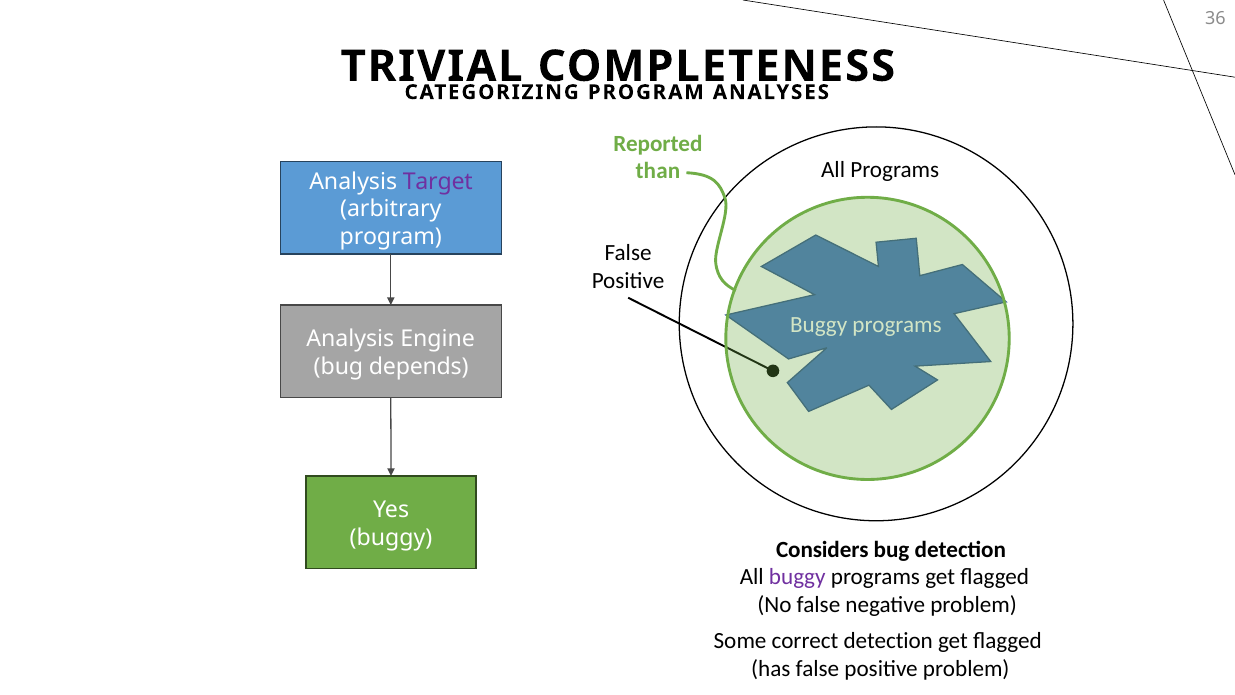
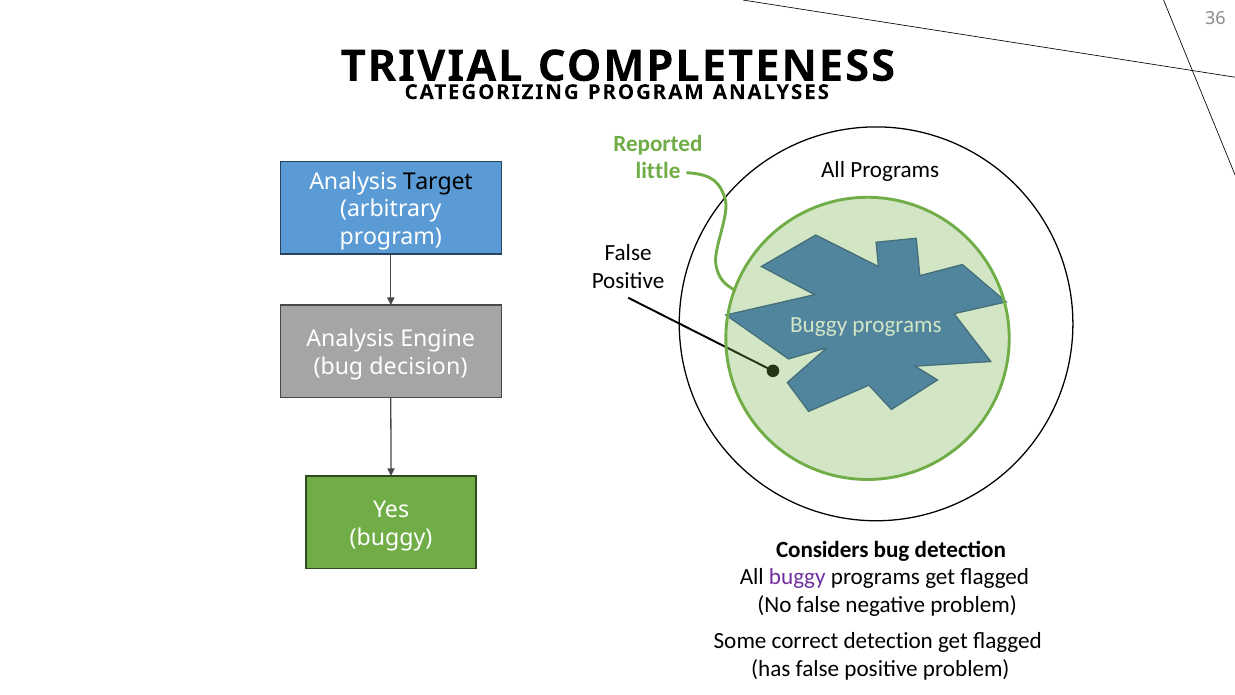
than: than -> little (658, 171)
Target colour: purple -> black (438, 181)
depends: depends -> decision (418, 367)
